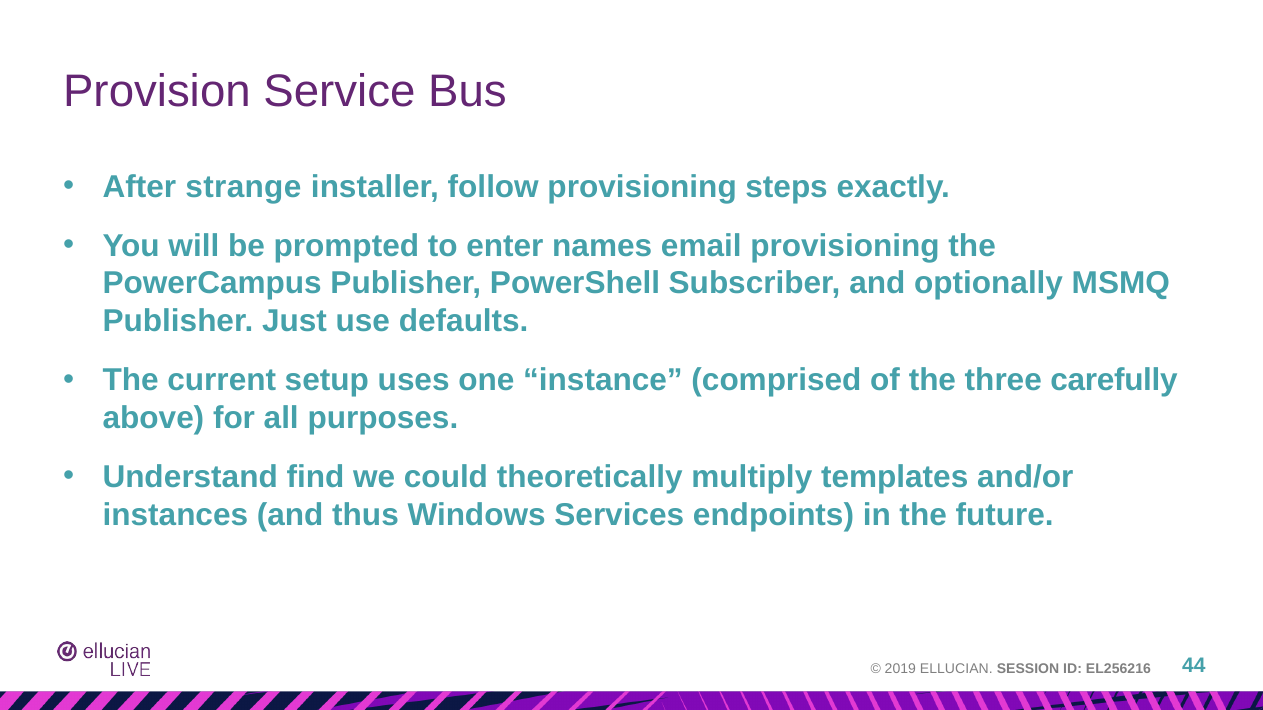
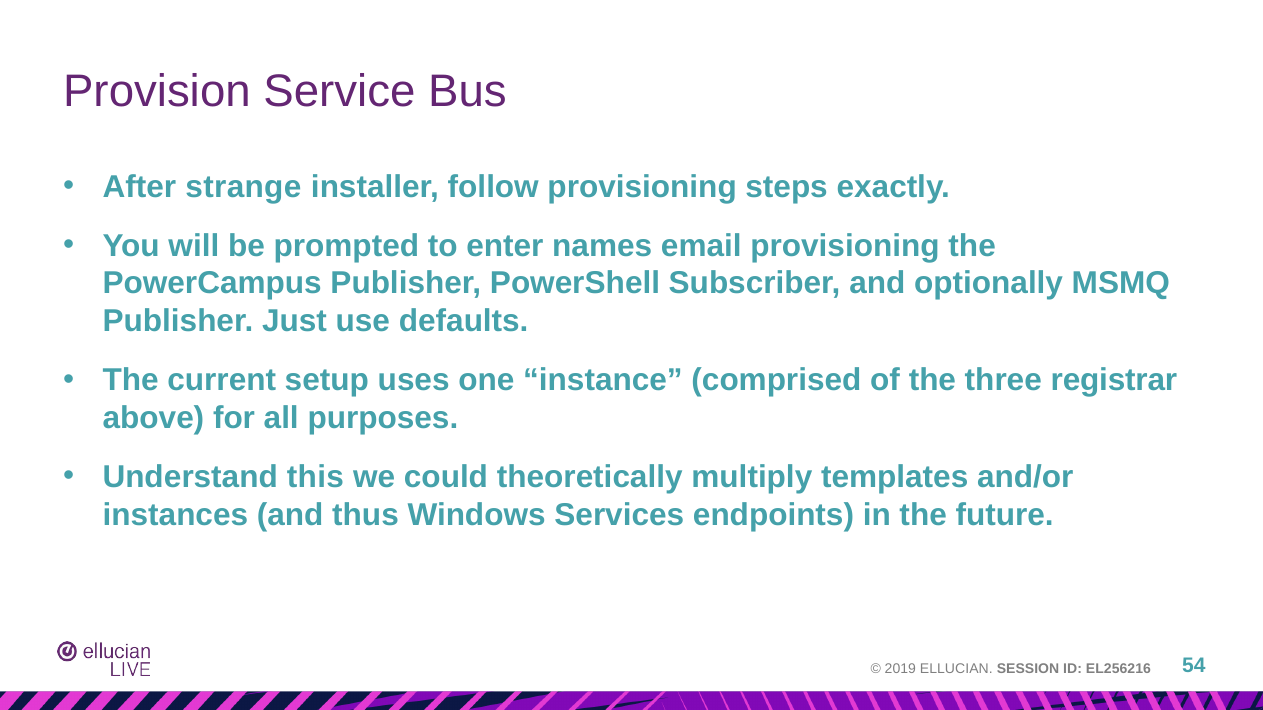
carefully: carefully -> registrar (1114, 381)
find: find -> this (315, 477)
44: 44 -> 54 (1194, 666)
